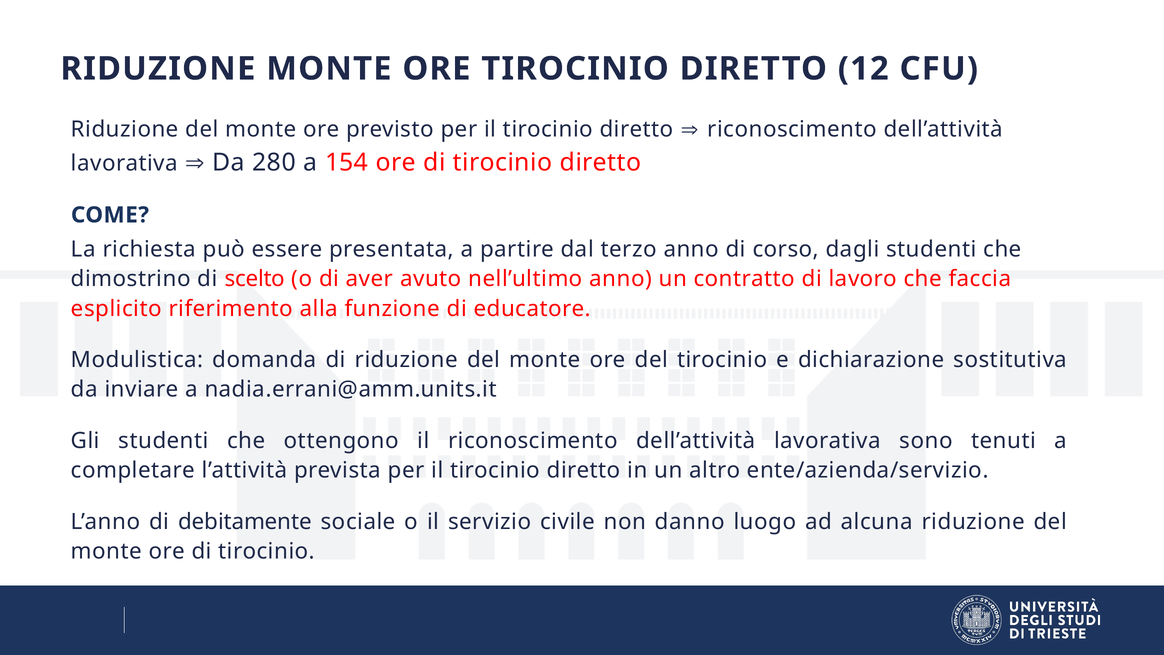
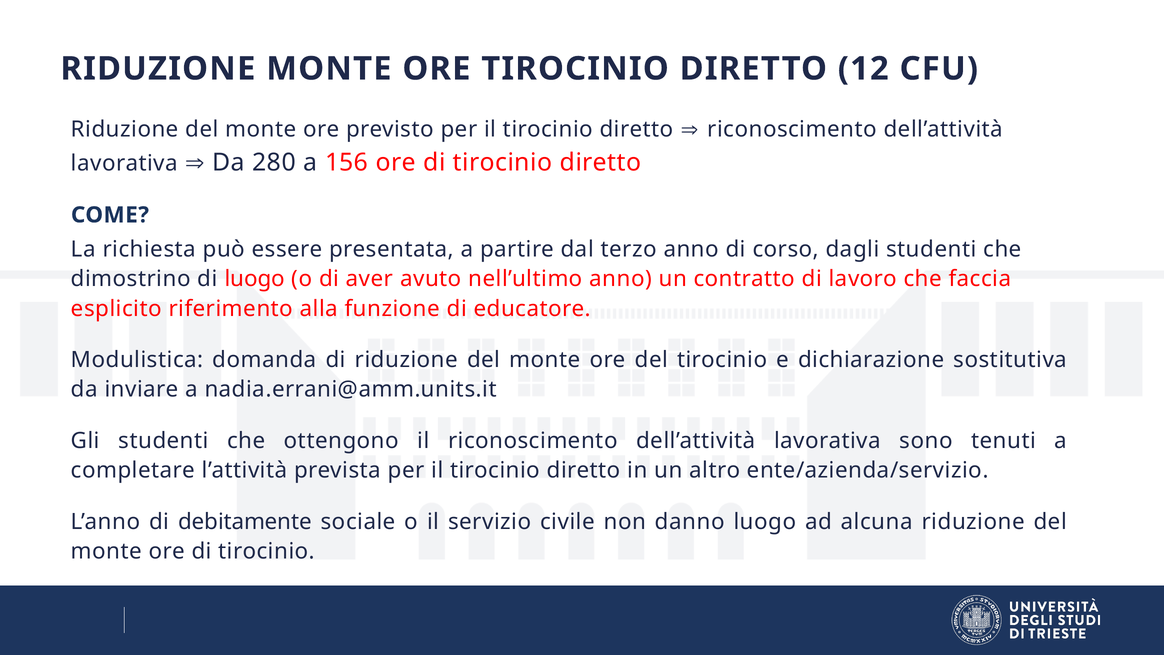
154: 154 -> 156 (347, 162)
di scelto: scelto -> luogo (255, 279)
